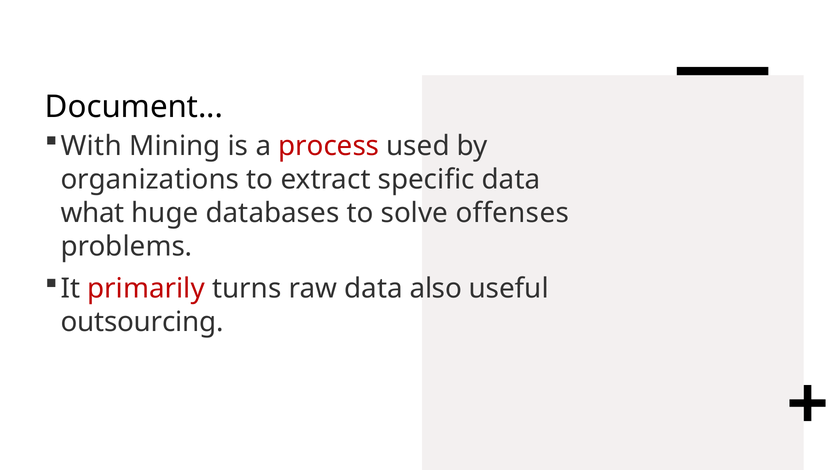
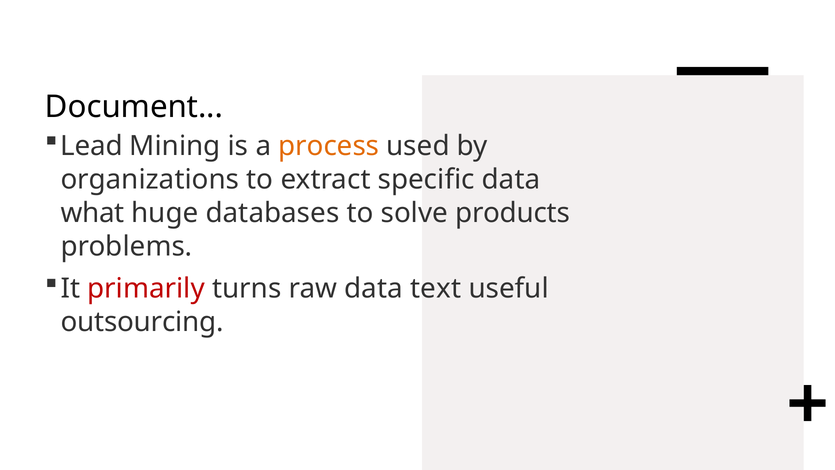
With: With -> Lead (92, 146)
process colour: red -> orange (329, 146)
offenses: offenses -> products (513, 213)
also: also -> text (436, 289)
